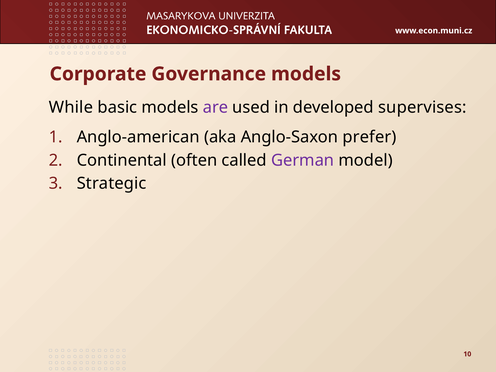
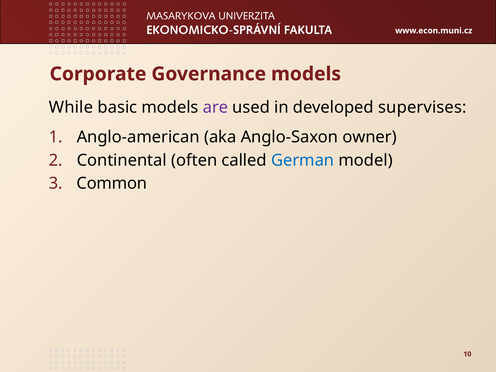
prefer: prefer -> owner (370, 137)
German colour: purple -> blue (303, 160)
Strategic: Strategic -> Common (112, 183)
